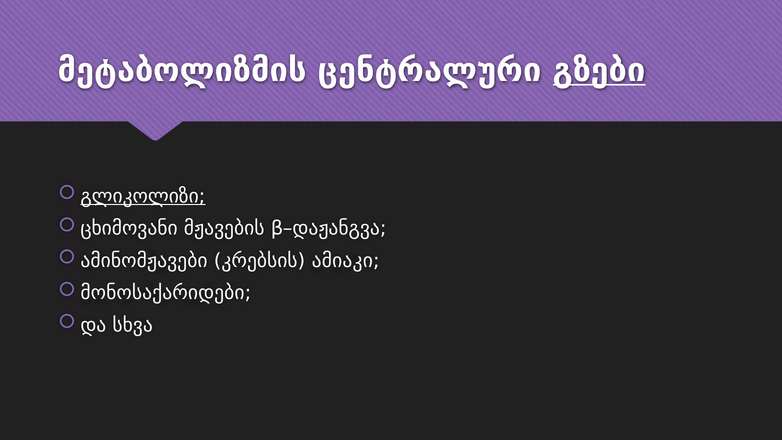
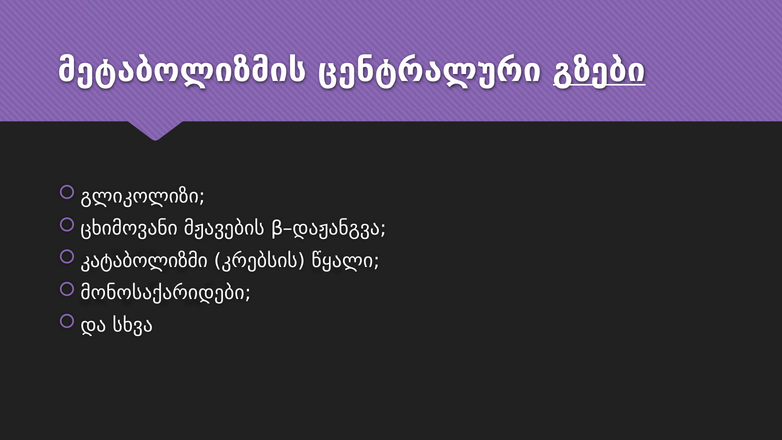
გლიკოლიზი underline: present -> none (143, 196)
ამინომჟავები: ამინომჟავები -> კატაბოლიზმი (144, 261)
ამიაკი: ამიაკი -> წყალი (346, 261)
